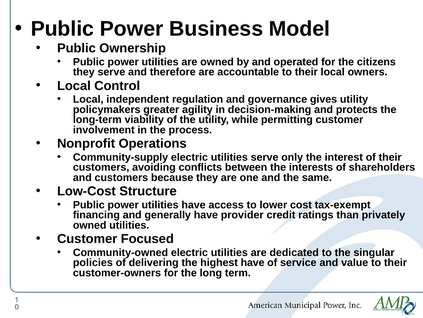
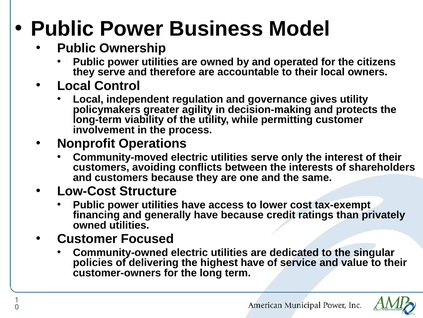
Community-supply: Community-supply -> Community-moved (121, 157)
have provider: provider -> because (242, 215)
